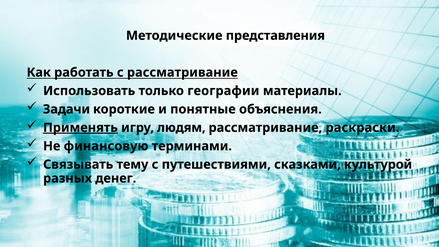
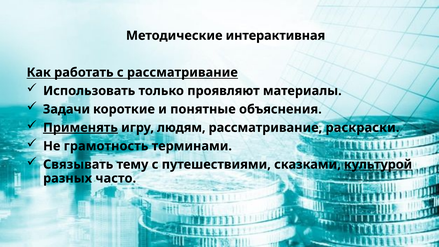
представления: представления -> интерактивная (275, 36)
географии: географии -> проявляют (223, 91)
финансовую: финансовую -> грамотность (106, 146)
культурой underline: none -> present (378, 164)
денег: денег -> часто (116, 178)
